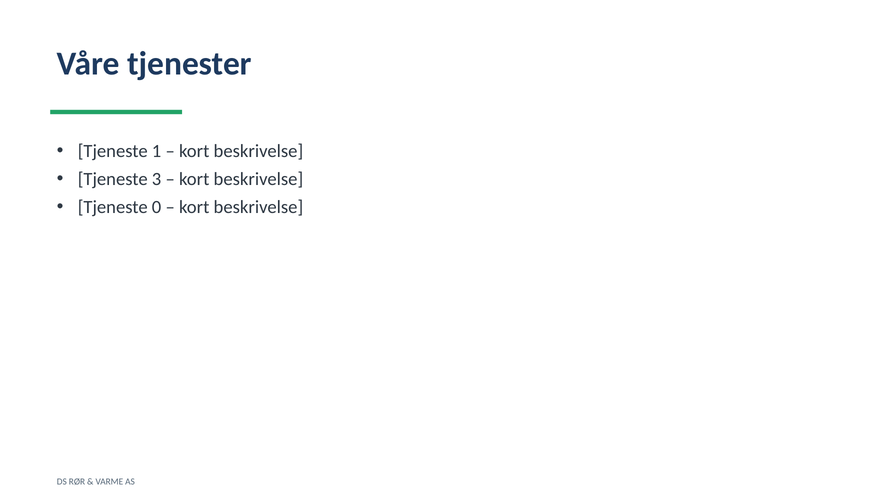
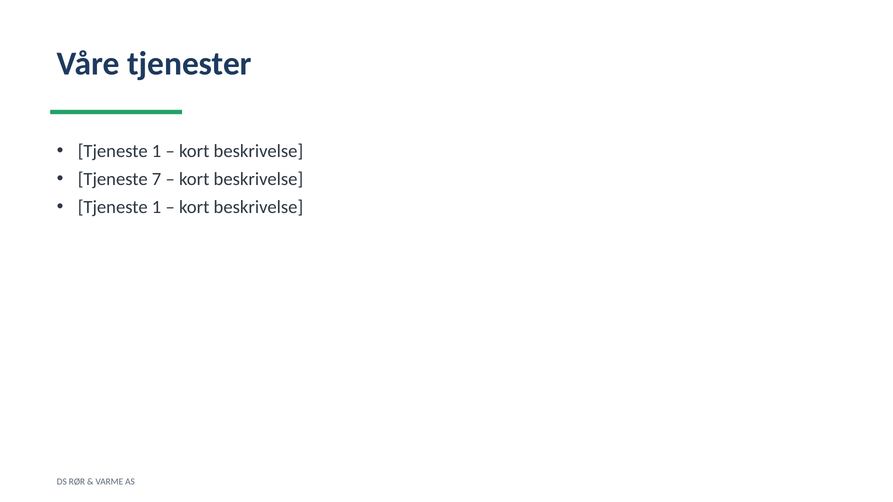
3: 3 -> 7 (157, 179)
0: 0 -> 1 (157, 207)
